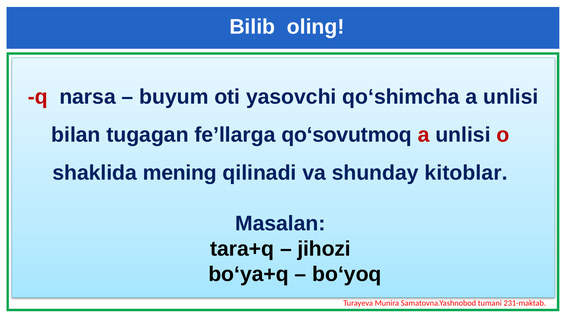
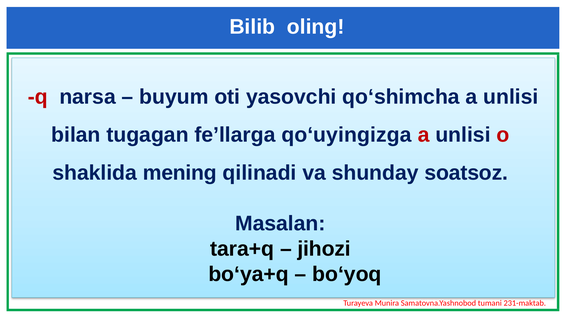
qo‘sovutmoq: qo‘sovutmoq -> qo‘uyingizga (346, 135)
kitoblar: kitoblar -> soatsoz (466, 173)
